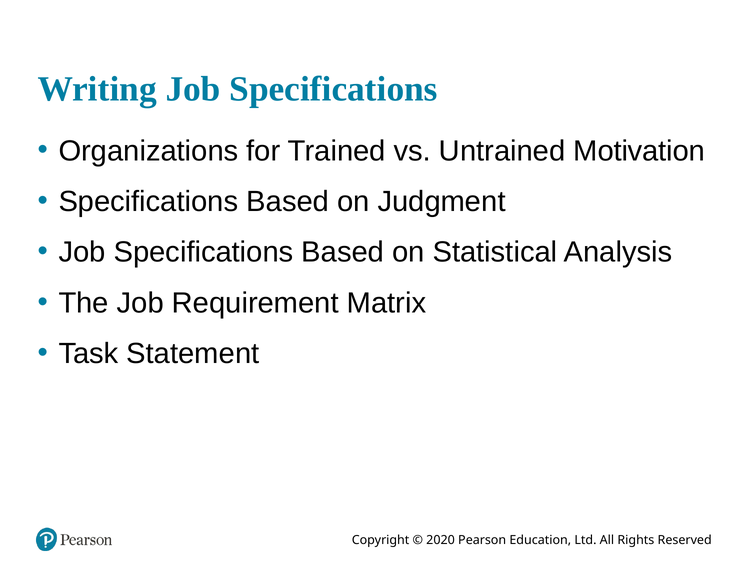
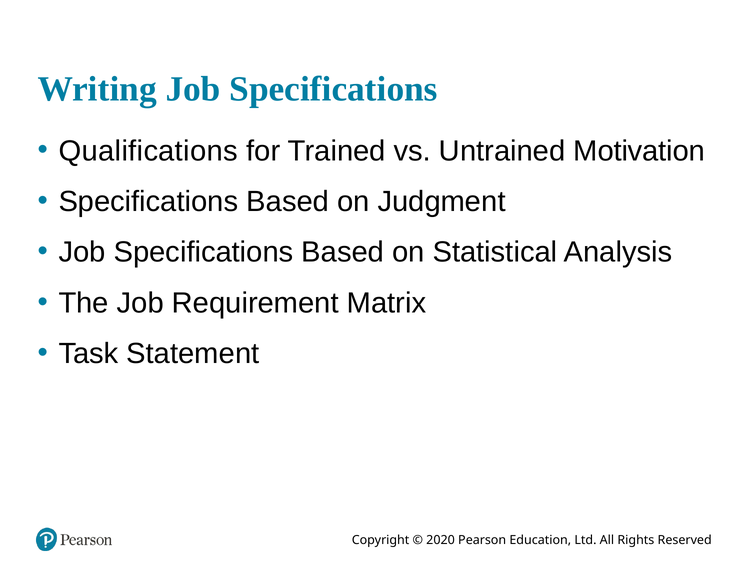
Organizations: Organizations -> Qualifications (148, 151)
